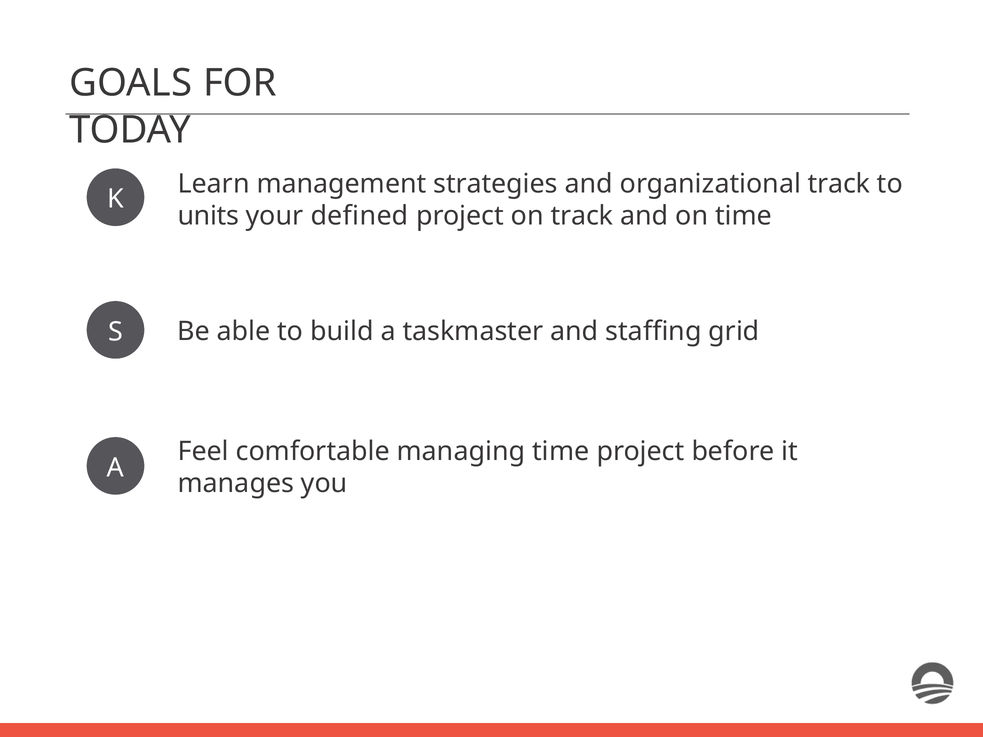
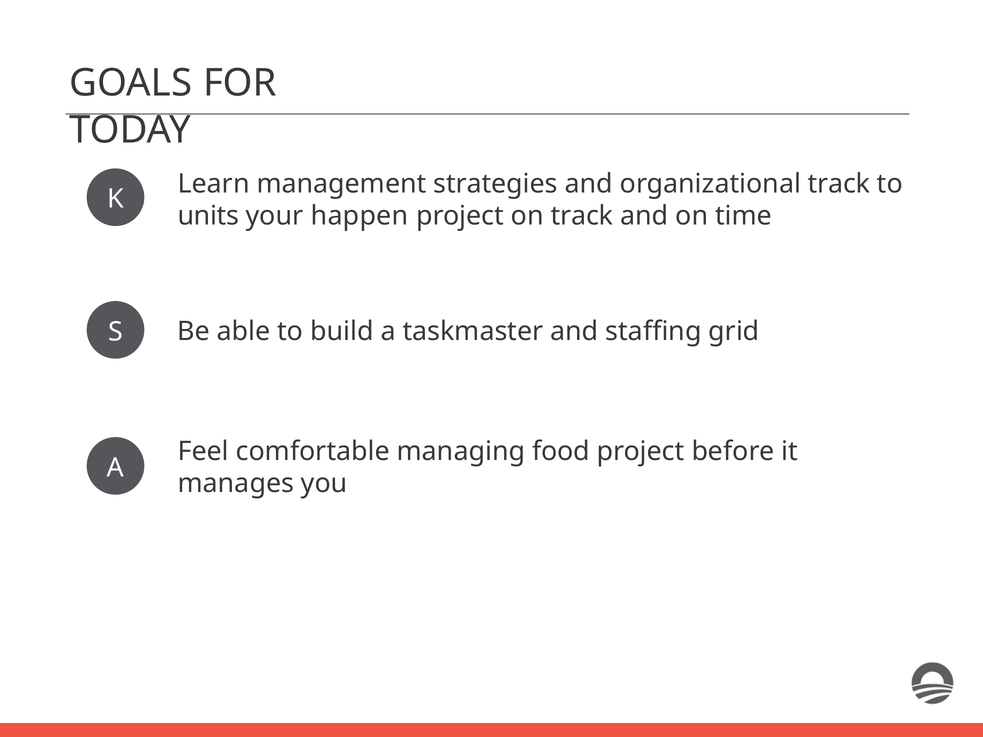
defined: defined -> happen (360, 216)
managing time: time -> food (561, 451)
